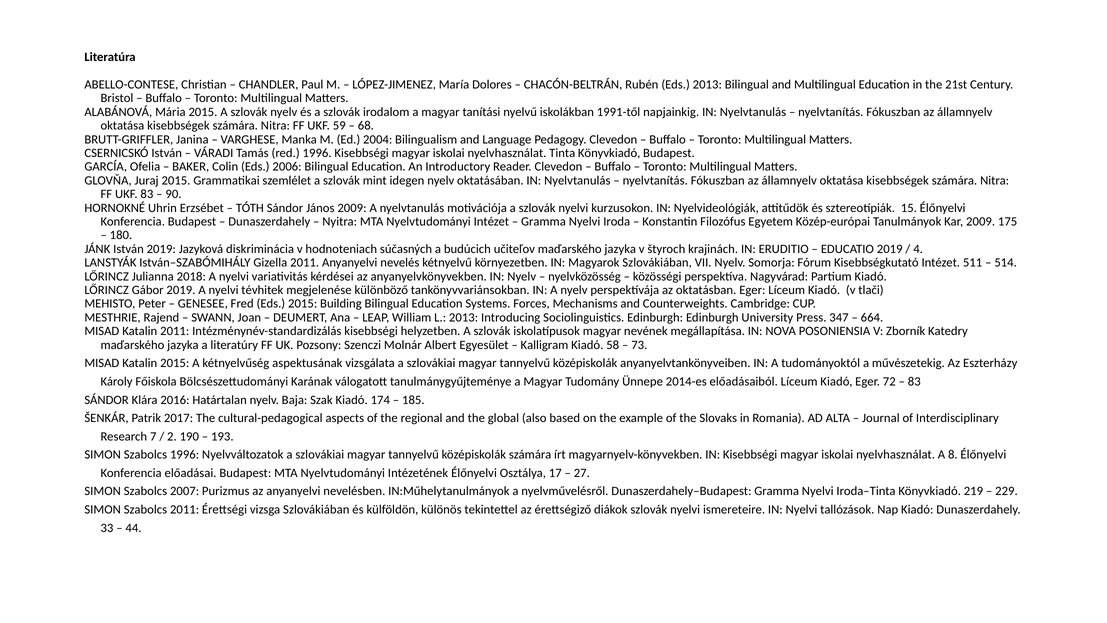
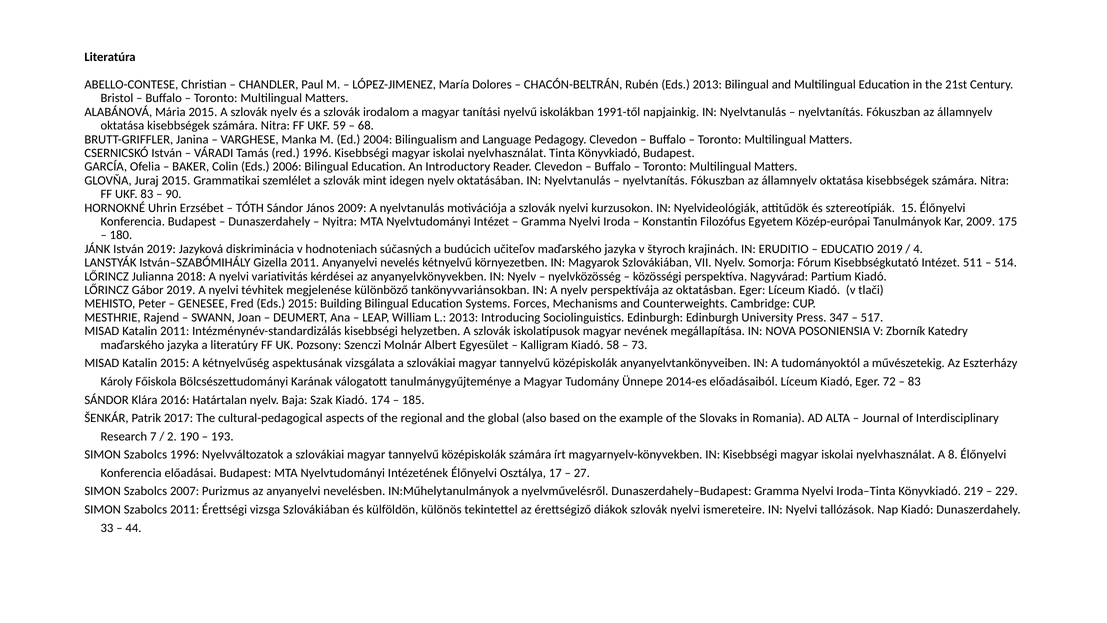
664: 664 -> 517 (872, 317)
